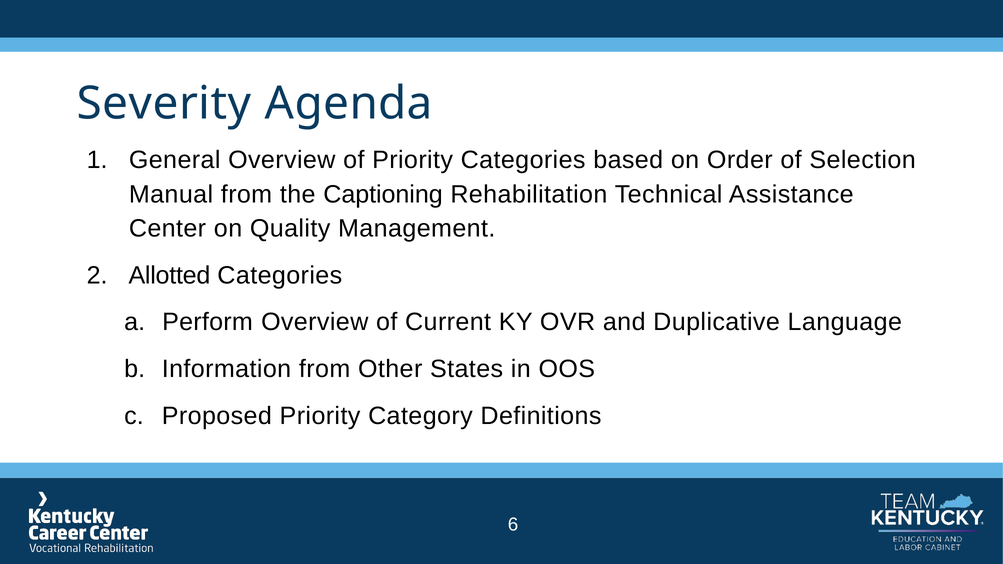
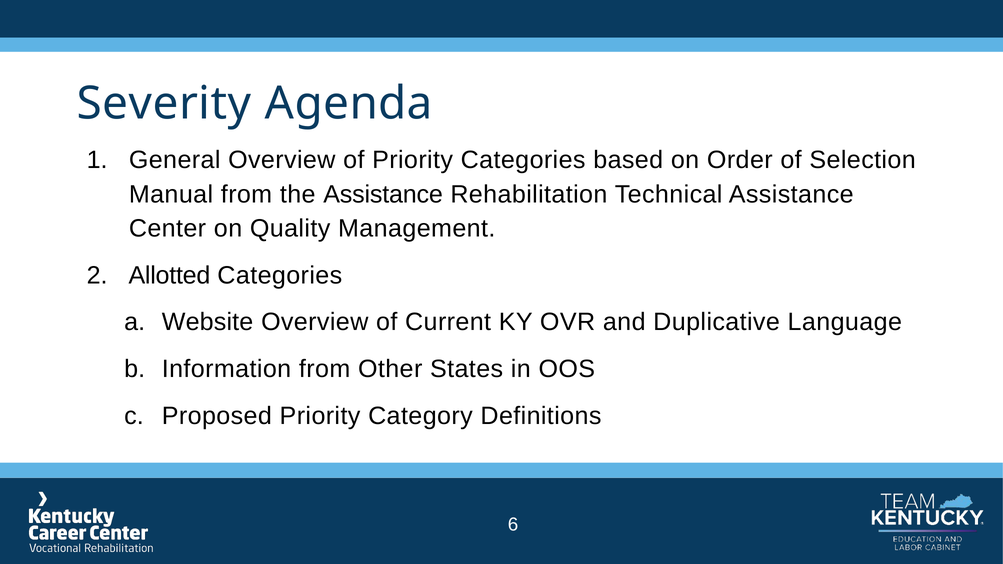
the Captioning: Captioning -> Assistance (383, 194)
Perform: Perform -> Website (208, 322)
